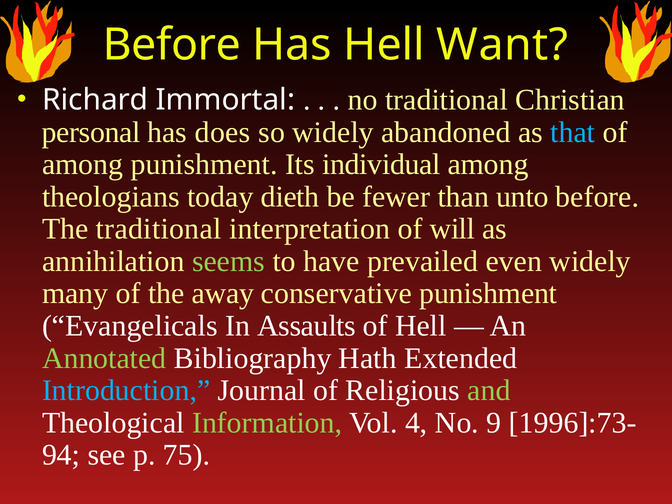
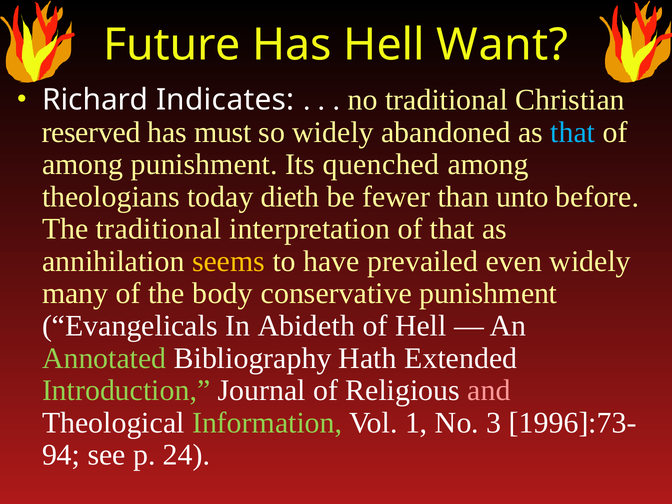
Before: Before -> Future (172, 45)
Immortal: Immortal -> Indicates (225, 100)
personal: personal -> reserved (91, 132)
does: does -> must (223, 132)
individual: individual -> quenched (381, 165)
of will: will -> that (452, 229)
seems colour: light green -> yellow (229, 261)
away: away -> body (223, 294)
Assaults: Assaults -> Abideth (306, 326)
Introduction colour: light blue -> light green (126, 390)
and colour: light green -> pink (489, 390)
4: 4 -> 1 (416, 423)
9: 9 -> 3 (494, 423)
75: 75 -> 24 (187, 455)
